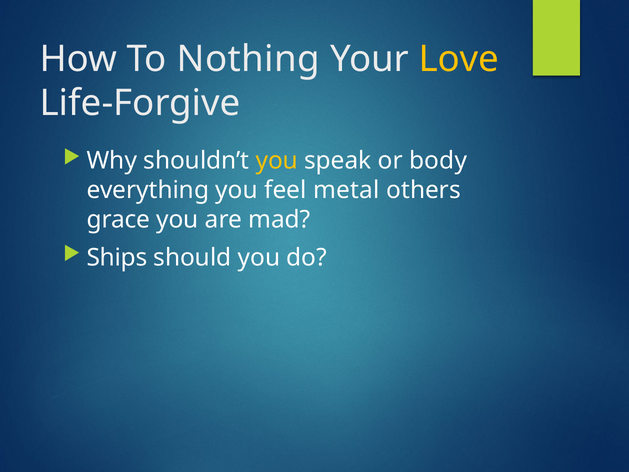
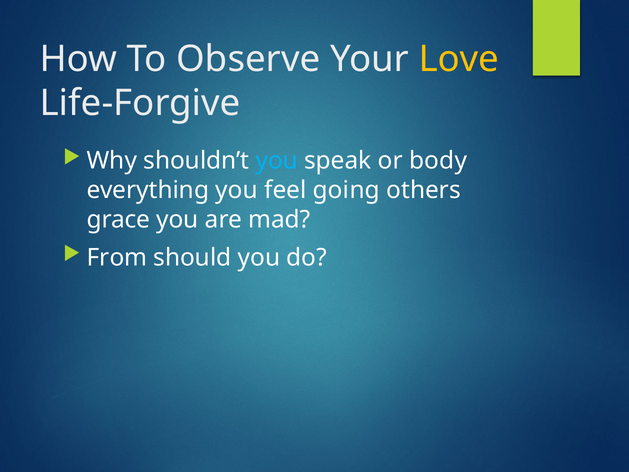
Nothing: Nothing -> Observe (248, 59)
you colour: yellow -> light blue (277, 161)
metal: metal -> going (346, 190)
Ships: Ships -> From (117, 257)
